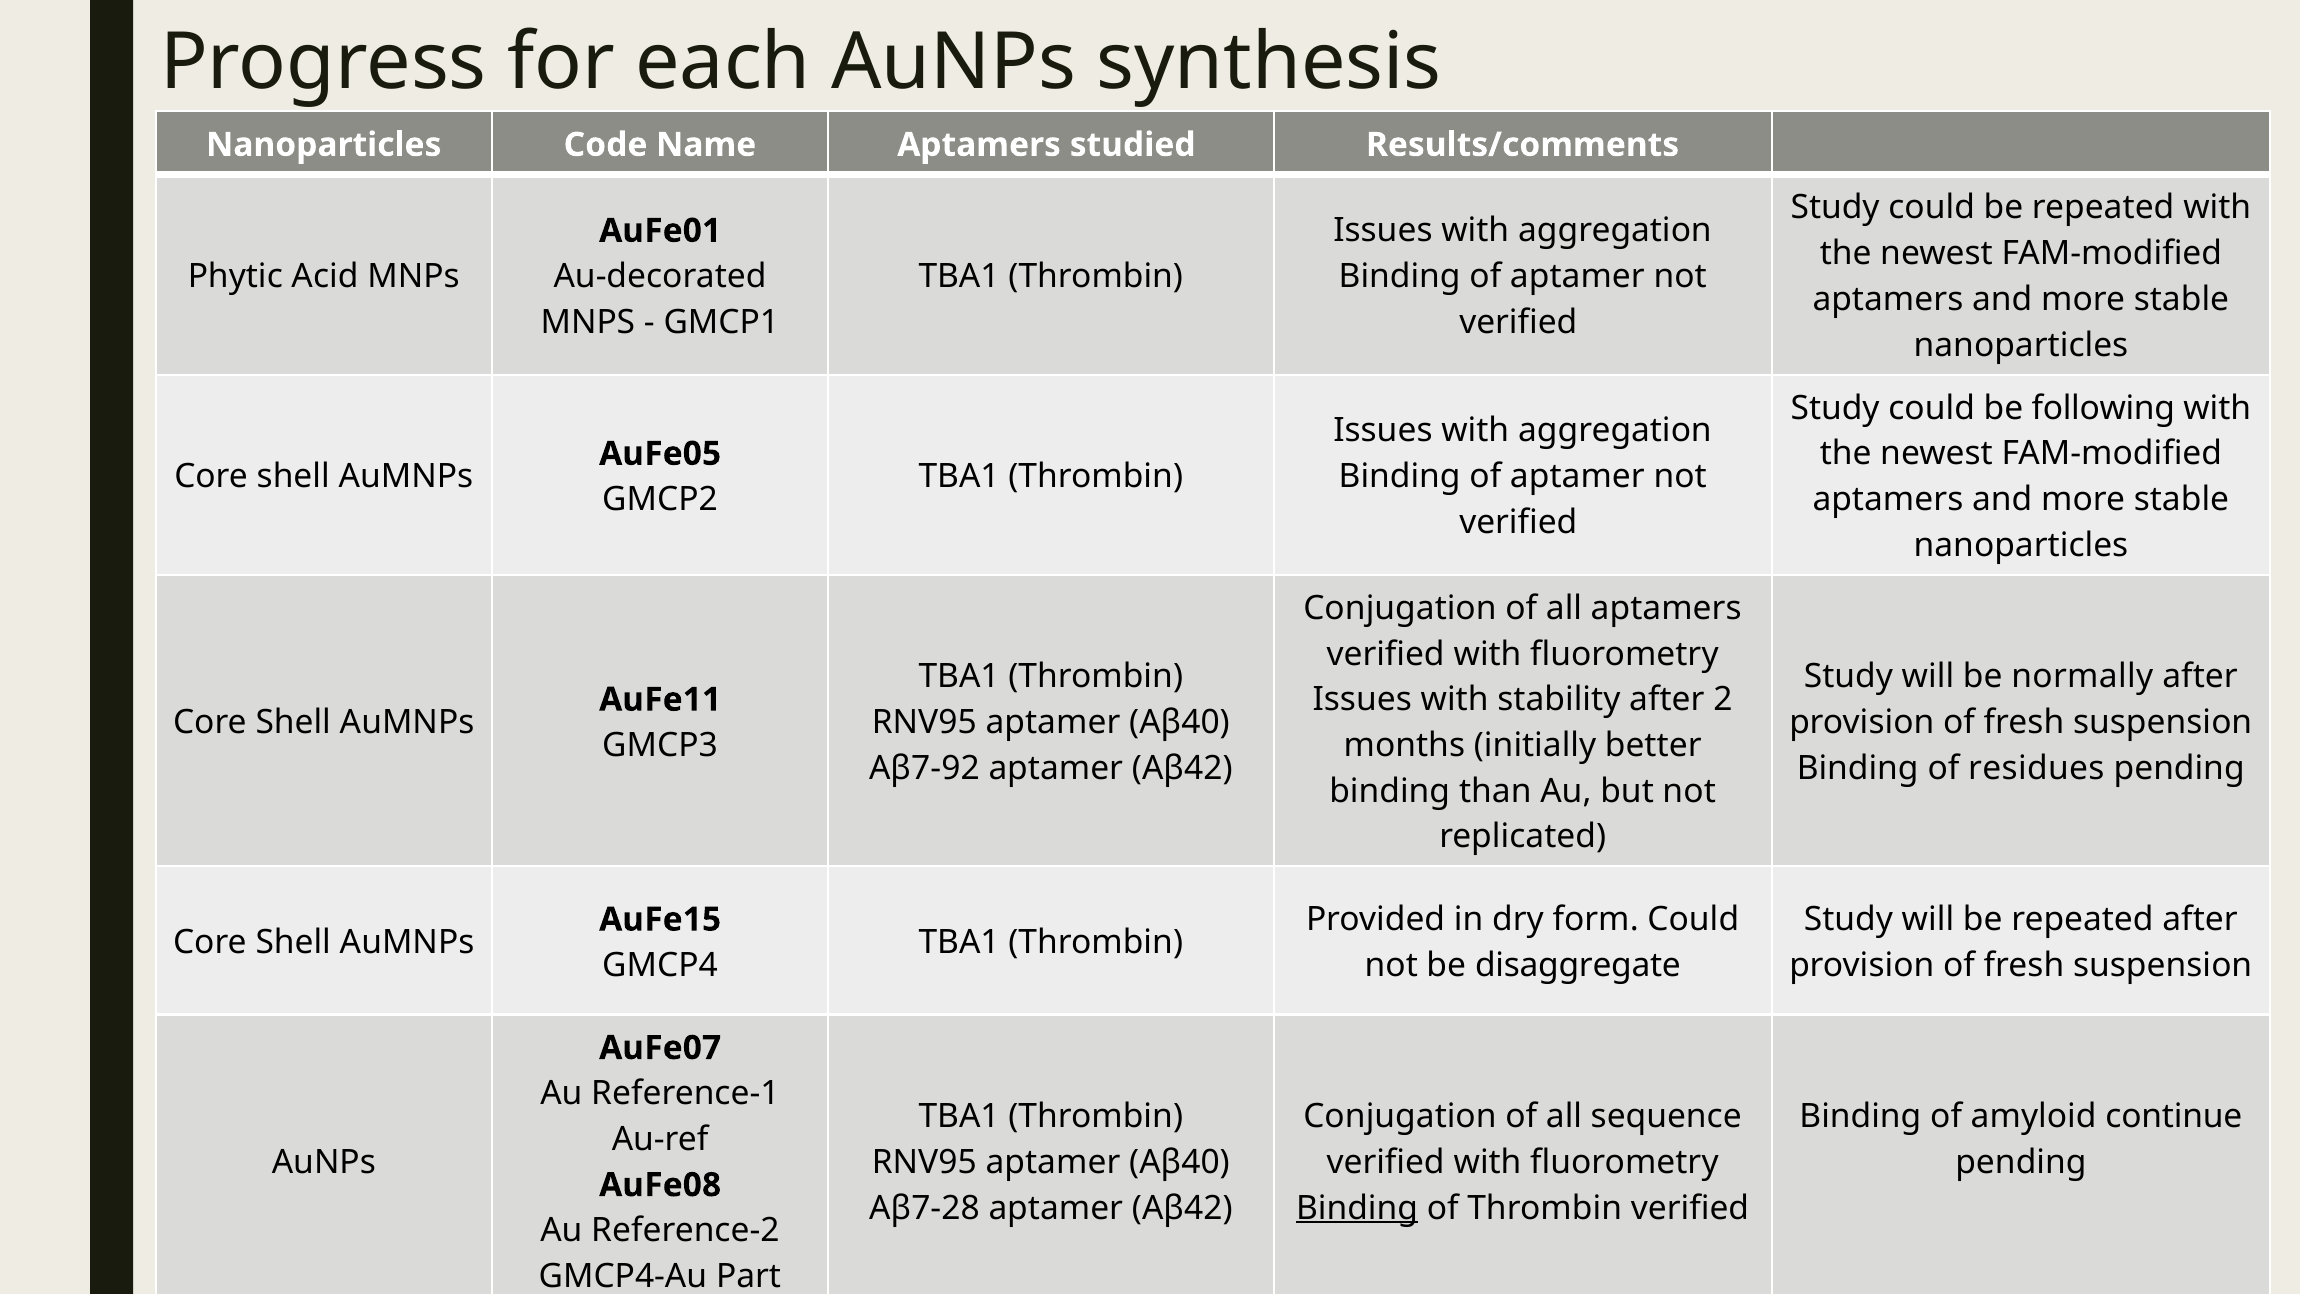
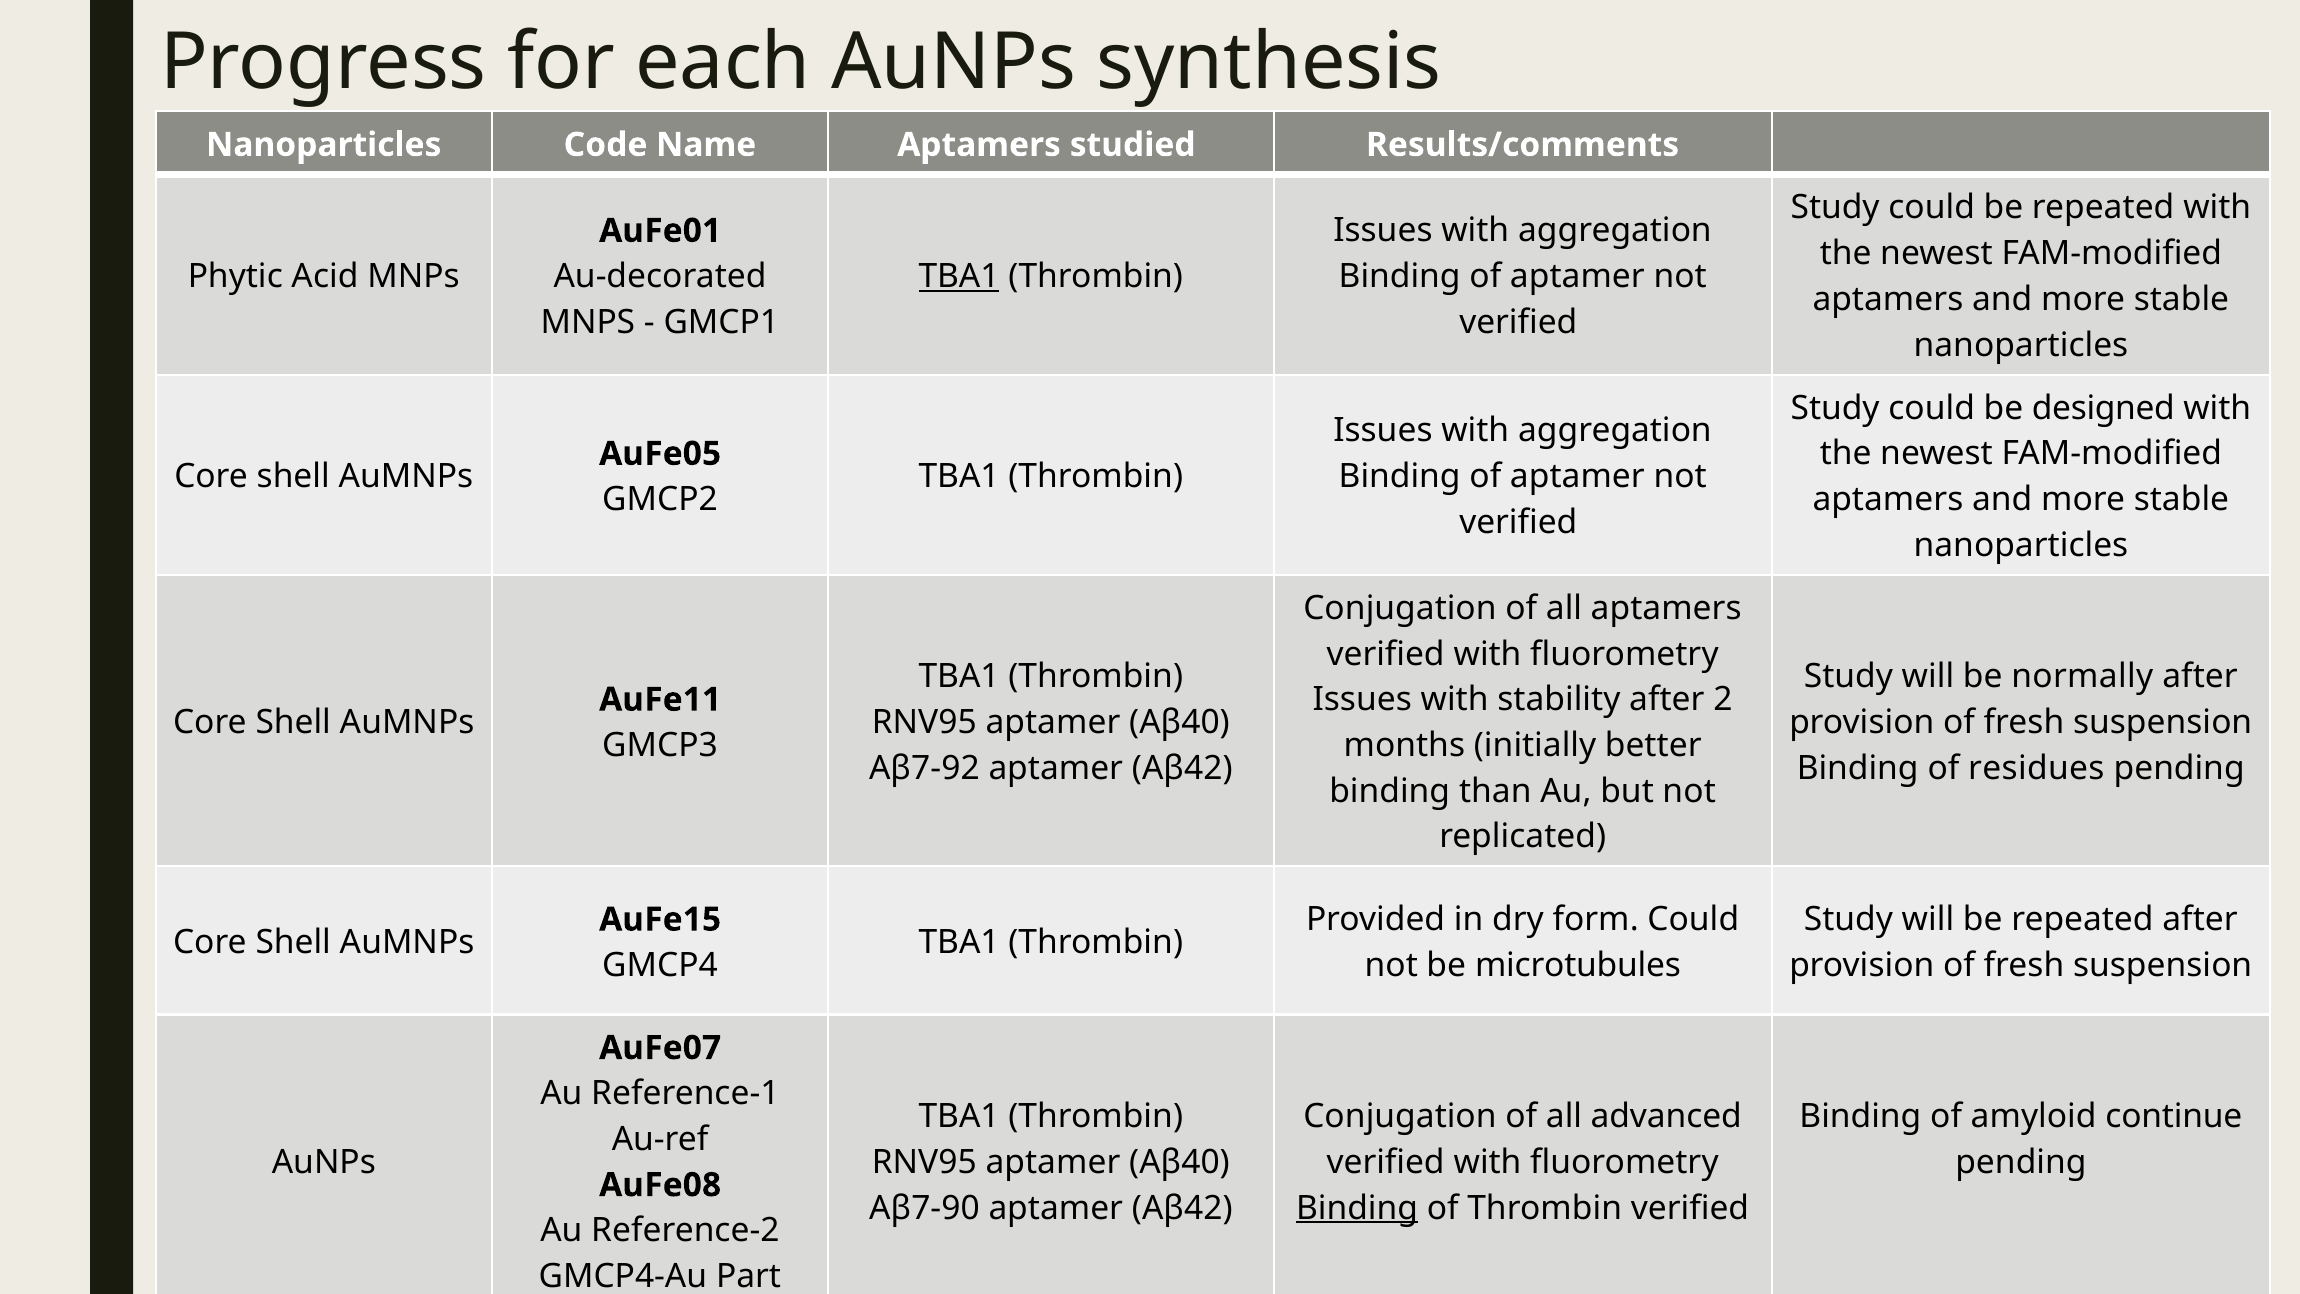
ΤΒΑ1 underline: none -> present (959, 276)
following: following -> designed (2103, 408)
disaggregate: disaggregate -> microtubules (1578, 965)
sequence: sequence -> advanced (1666, 1116)
Αβ7-28: Αβ7-28 -> Αβ7-90 (924, 1208)
